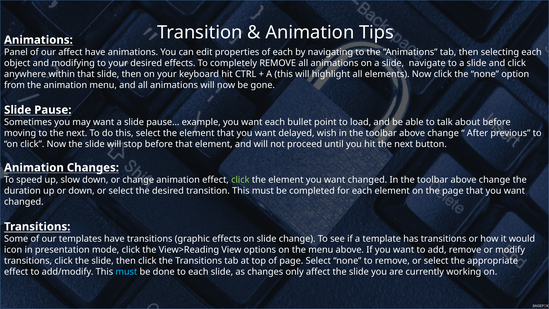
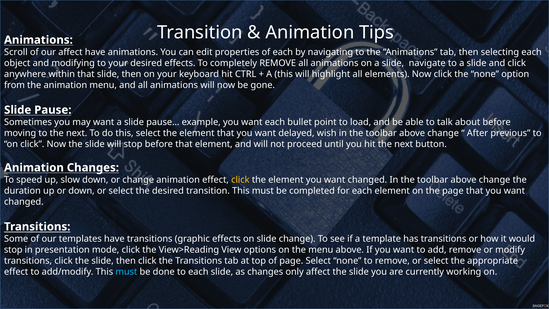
Panel: Panel -> Scroll (16, 52)
click colour: light green -> yellow (240, 180)
icon: icon -> stop (13, 250)
